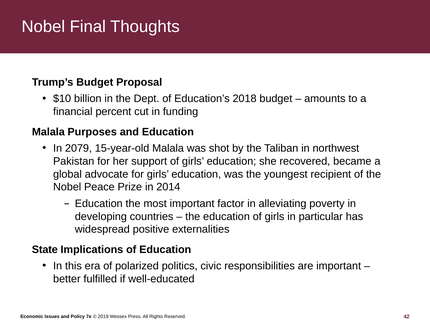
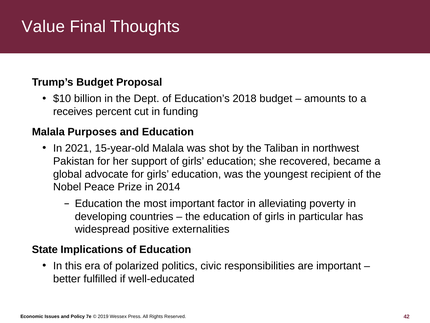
Nobel: Nobel -> Value (43, 27)
financial: financial -> receives (73, 112)
2079: 2079 -> 2021 (78, 148)
